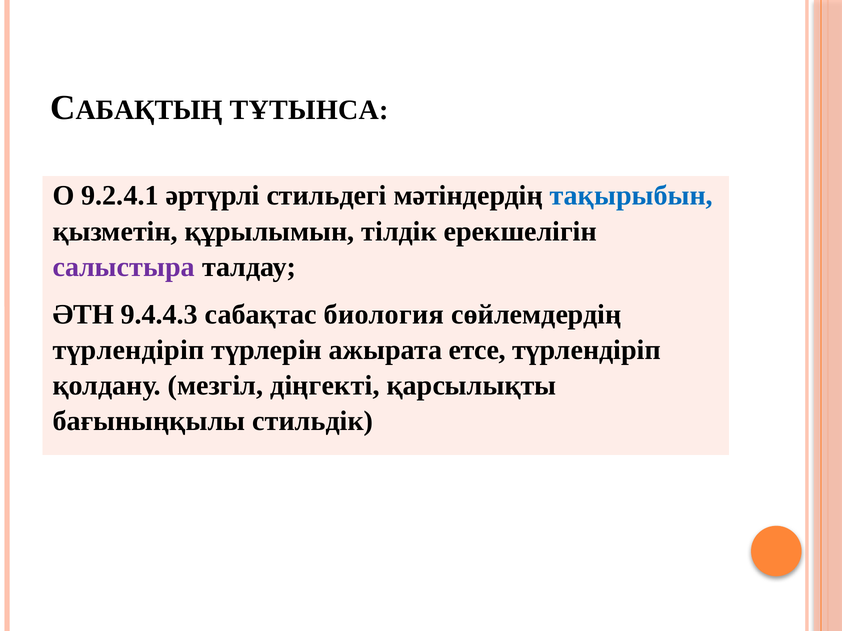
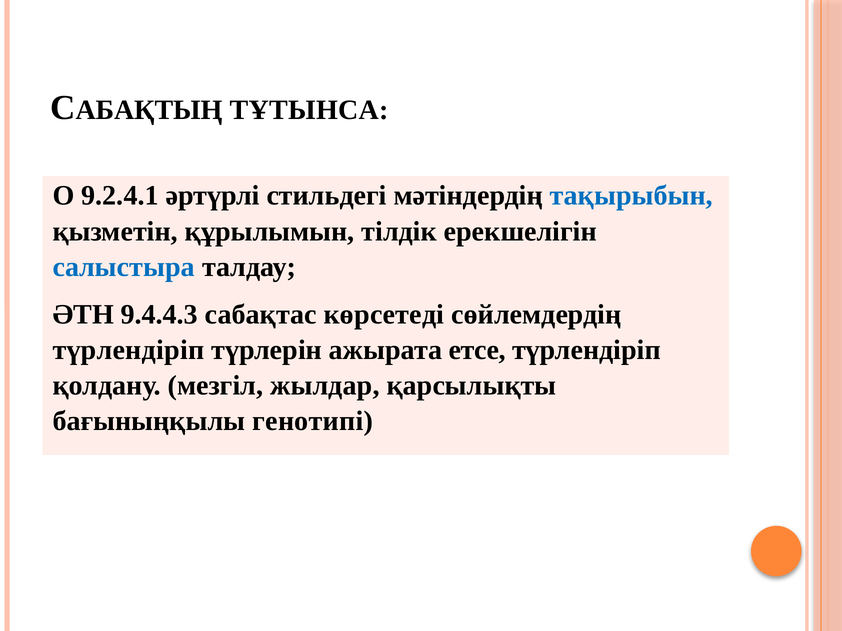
салыстыра colour: purple -> blue (124, 267)
биология: биология -> көрсетеді (384, 315)
діңгекті: діңгекті -> жылдар (325, 386)
стильдік: стильдік -> генотипі (313, 422)
